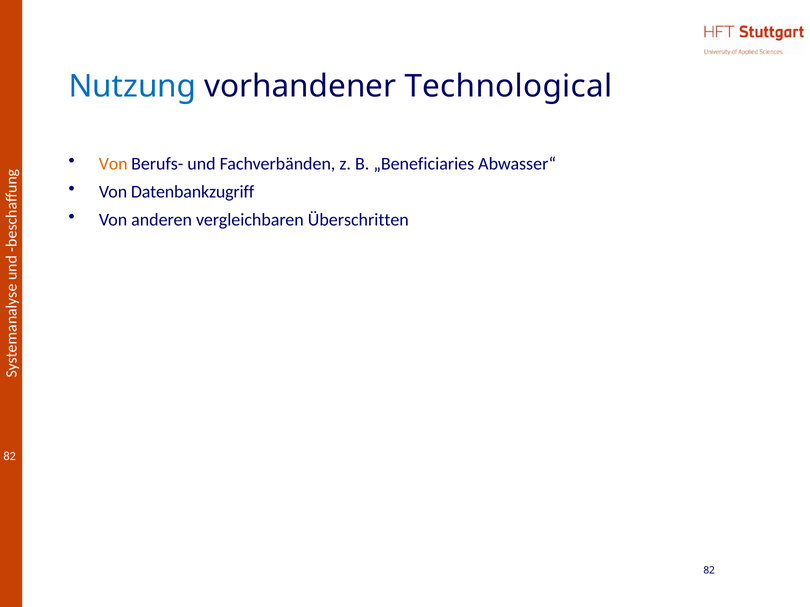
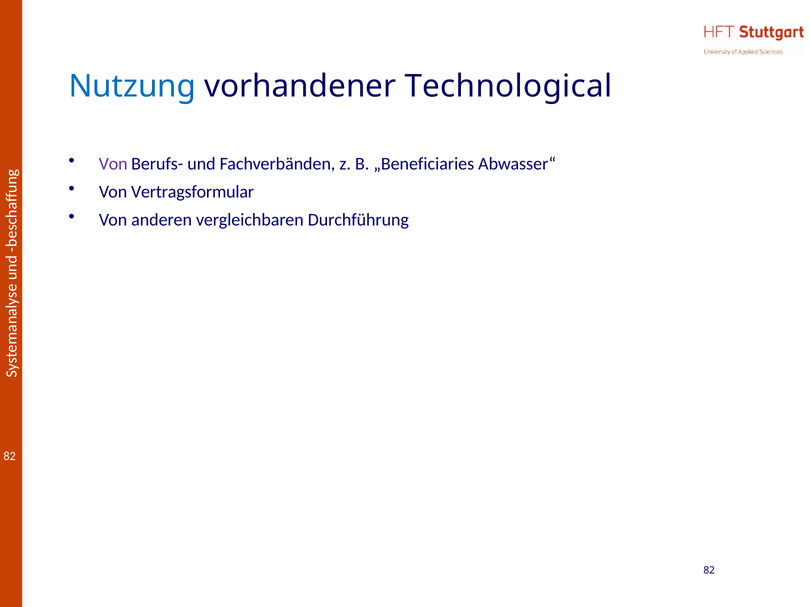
Von colour: orange -> purple (113, 164)
Datenbankzugriff: Datenbankzugriff -> Vertragsformular (193, 192)
Überschritten: Überschritten -> Durchführung (358, 220)
